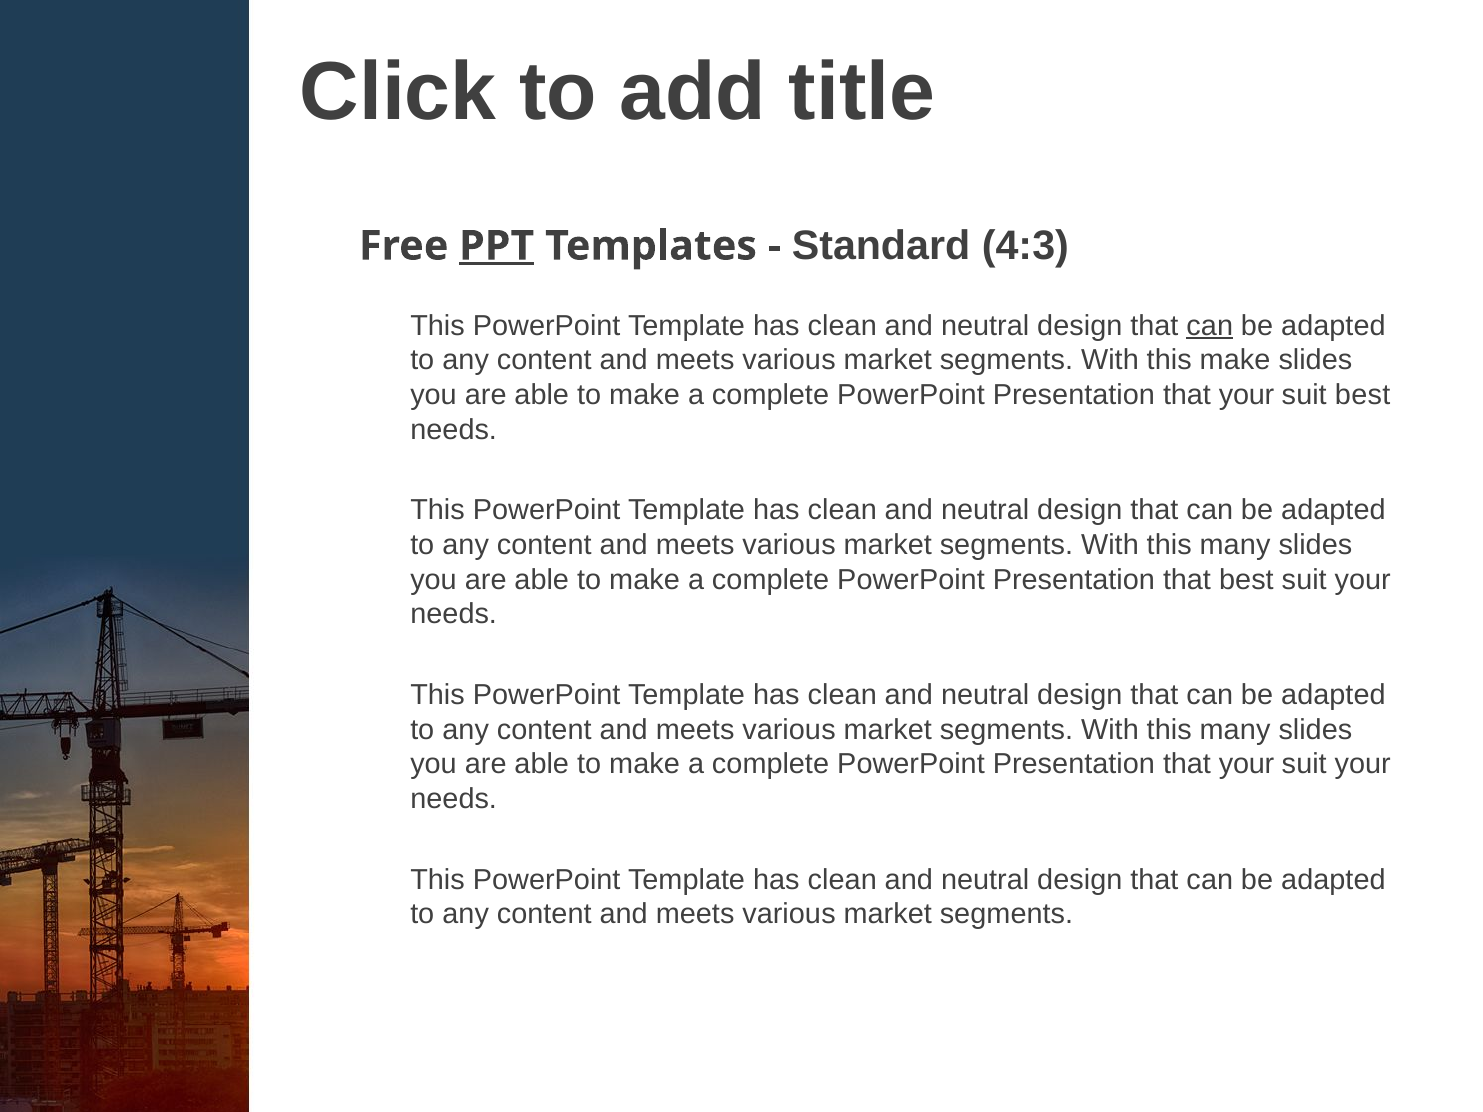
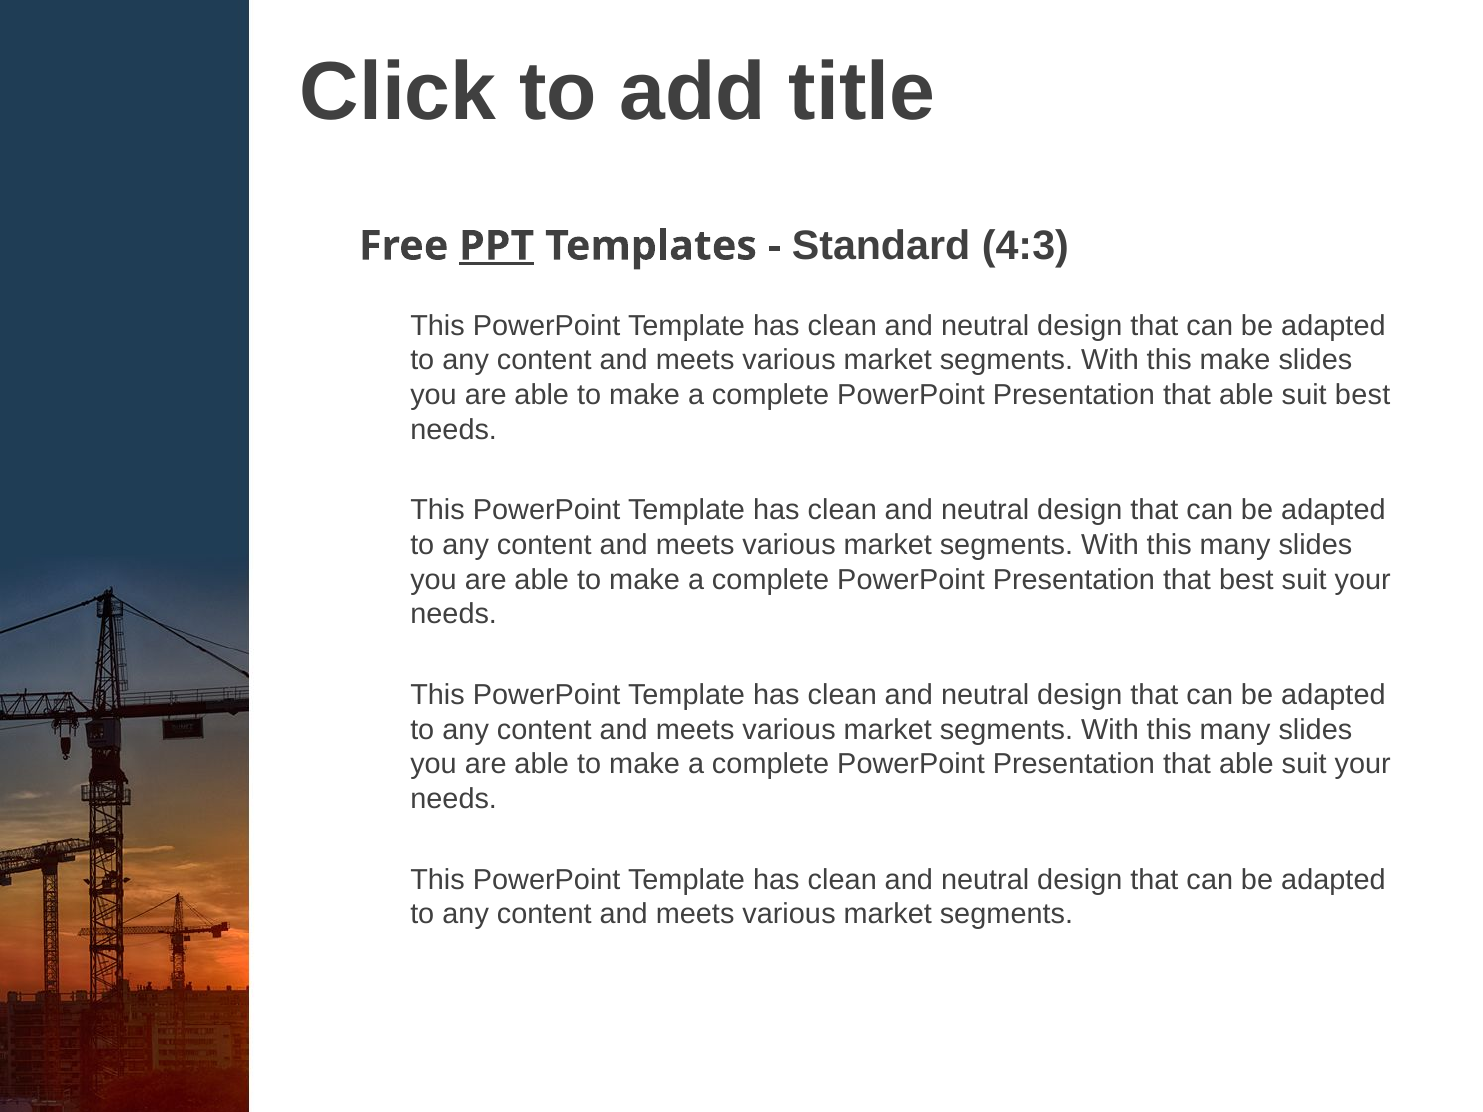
can underline: present -> none (1210, 326)
your: your -> able (1246, 395)
your: your -> able (1246, 764)
